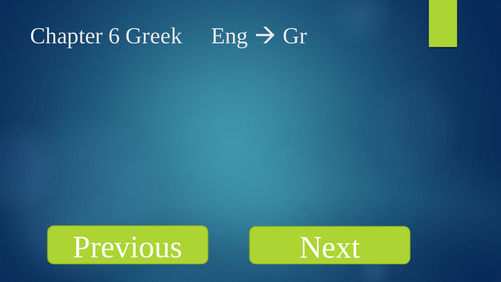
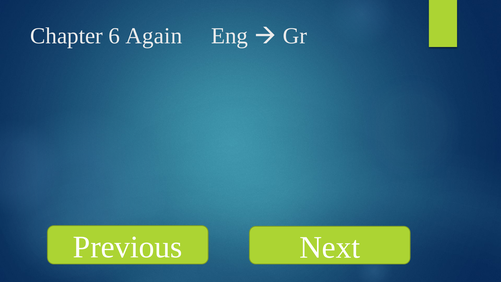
Greek: Greek -> Again (154, 36)
